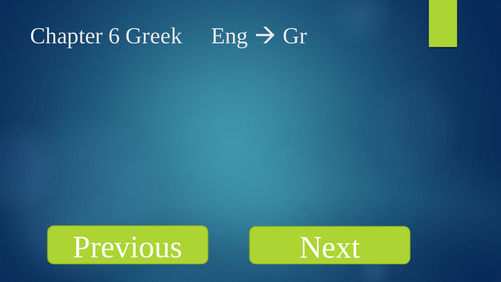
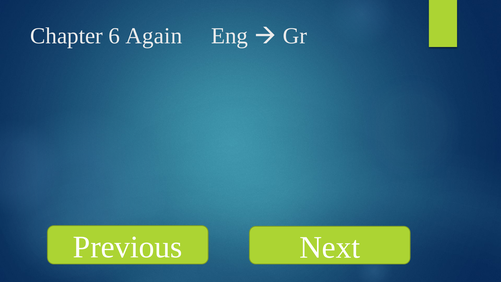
Greek: Greek -> Again (154, 36)
